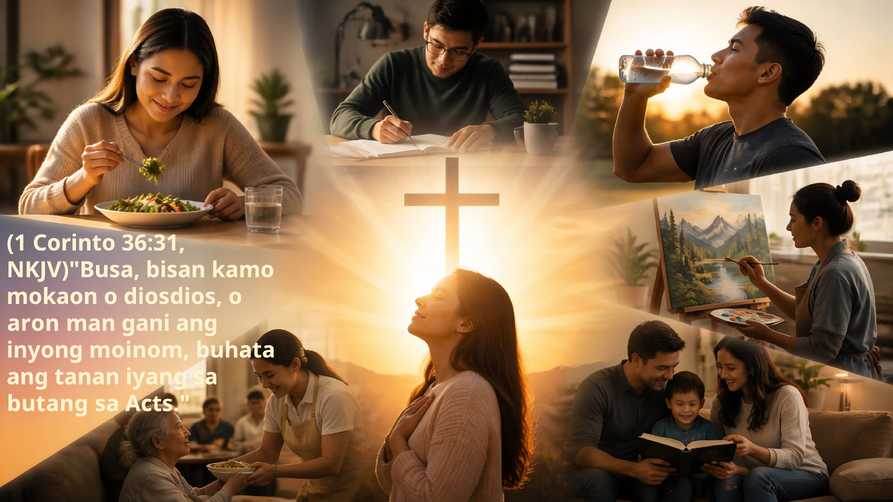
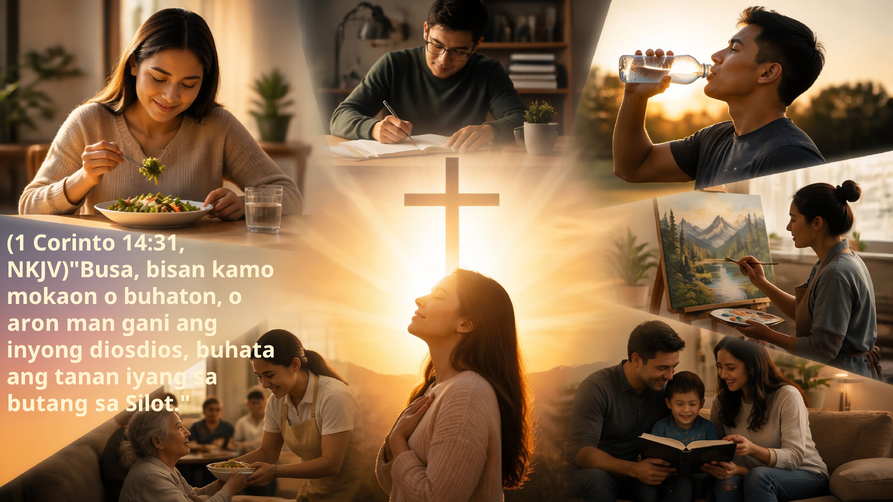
36:31: 36:31 -> 14:31 (153, 243)
diosdios: diosdios -> buhaton (173, 297)
moinom: moinom -> diosdios (139, 350)
Acts: Acts -> Silot (158, 404)
